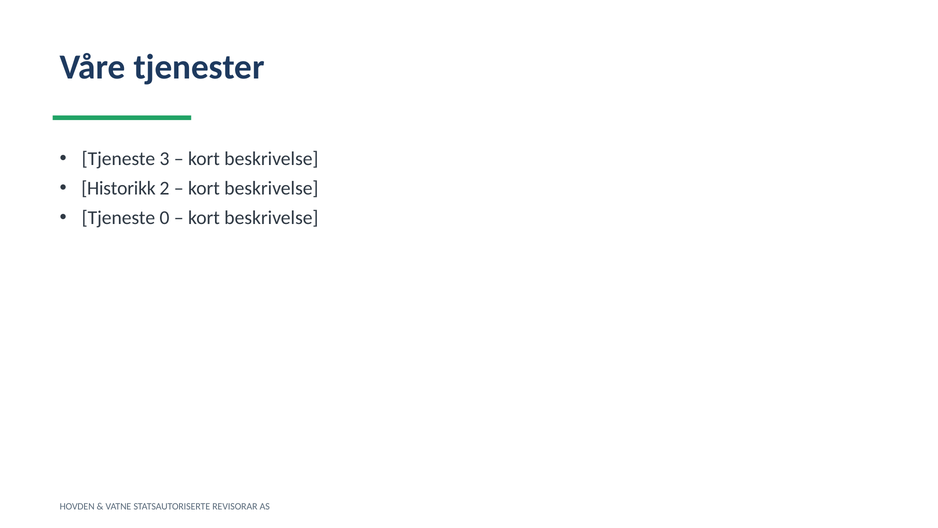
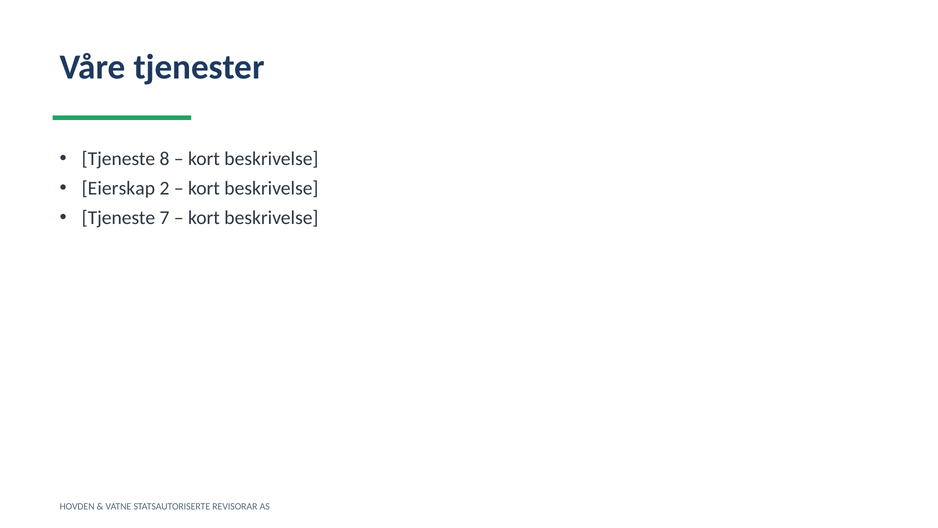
3: 3 -> 8 (164, 159)
Historikk: Historikk -> Eierskap (118, 188)
0: 0 -> 7 (164, 218)
